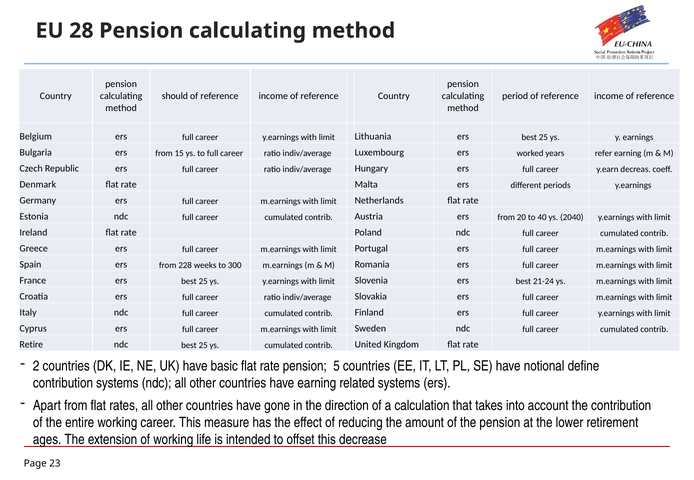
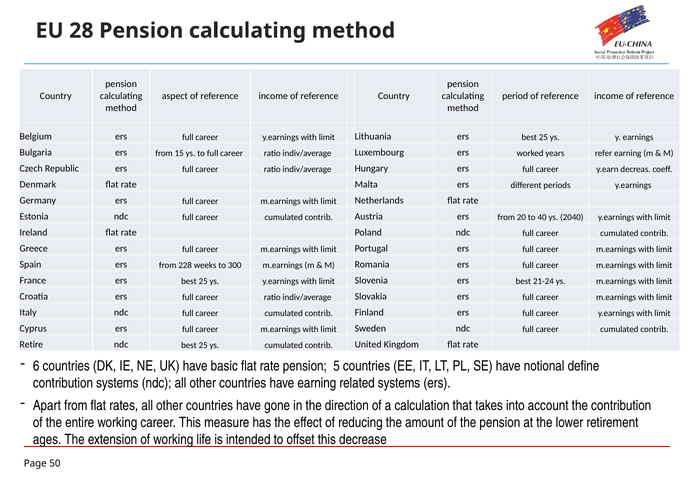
should: should -> aspect (175, 96)
2: 2 -> 6 (36, 366)
23: 23 -> 50 (55, 464)
